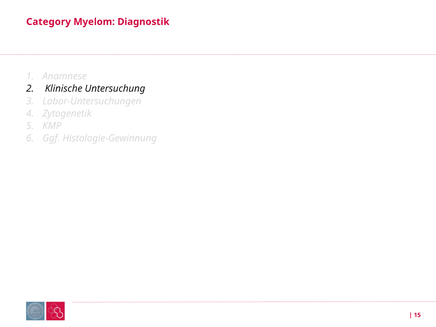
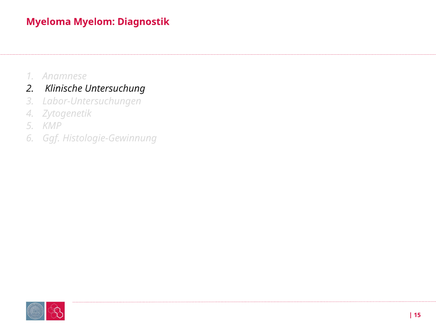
Category: Category -> Myeloma (49, 22)
